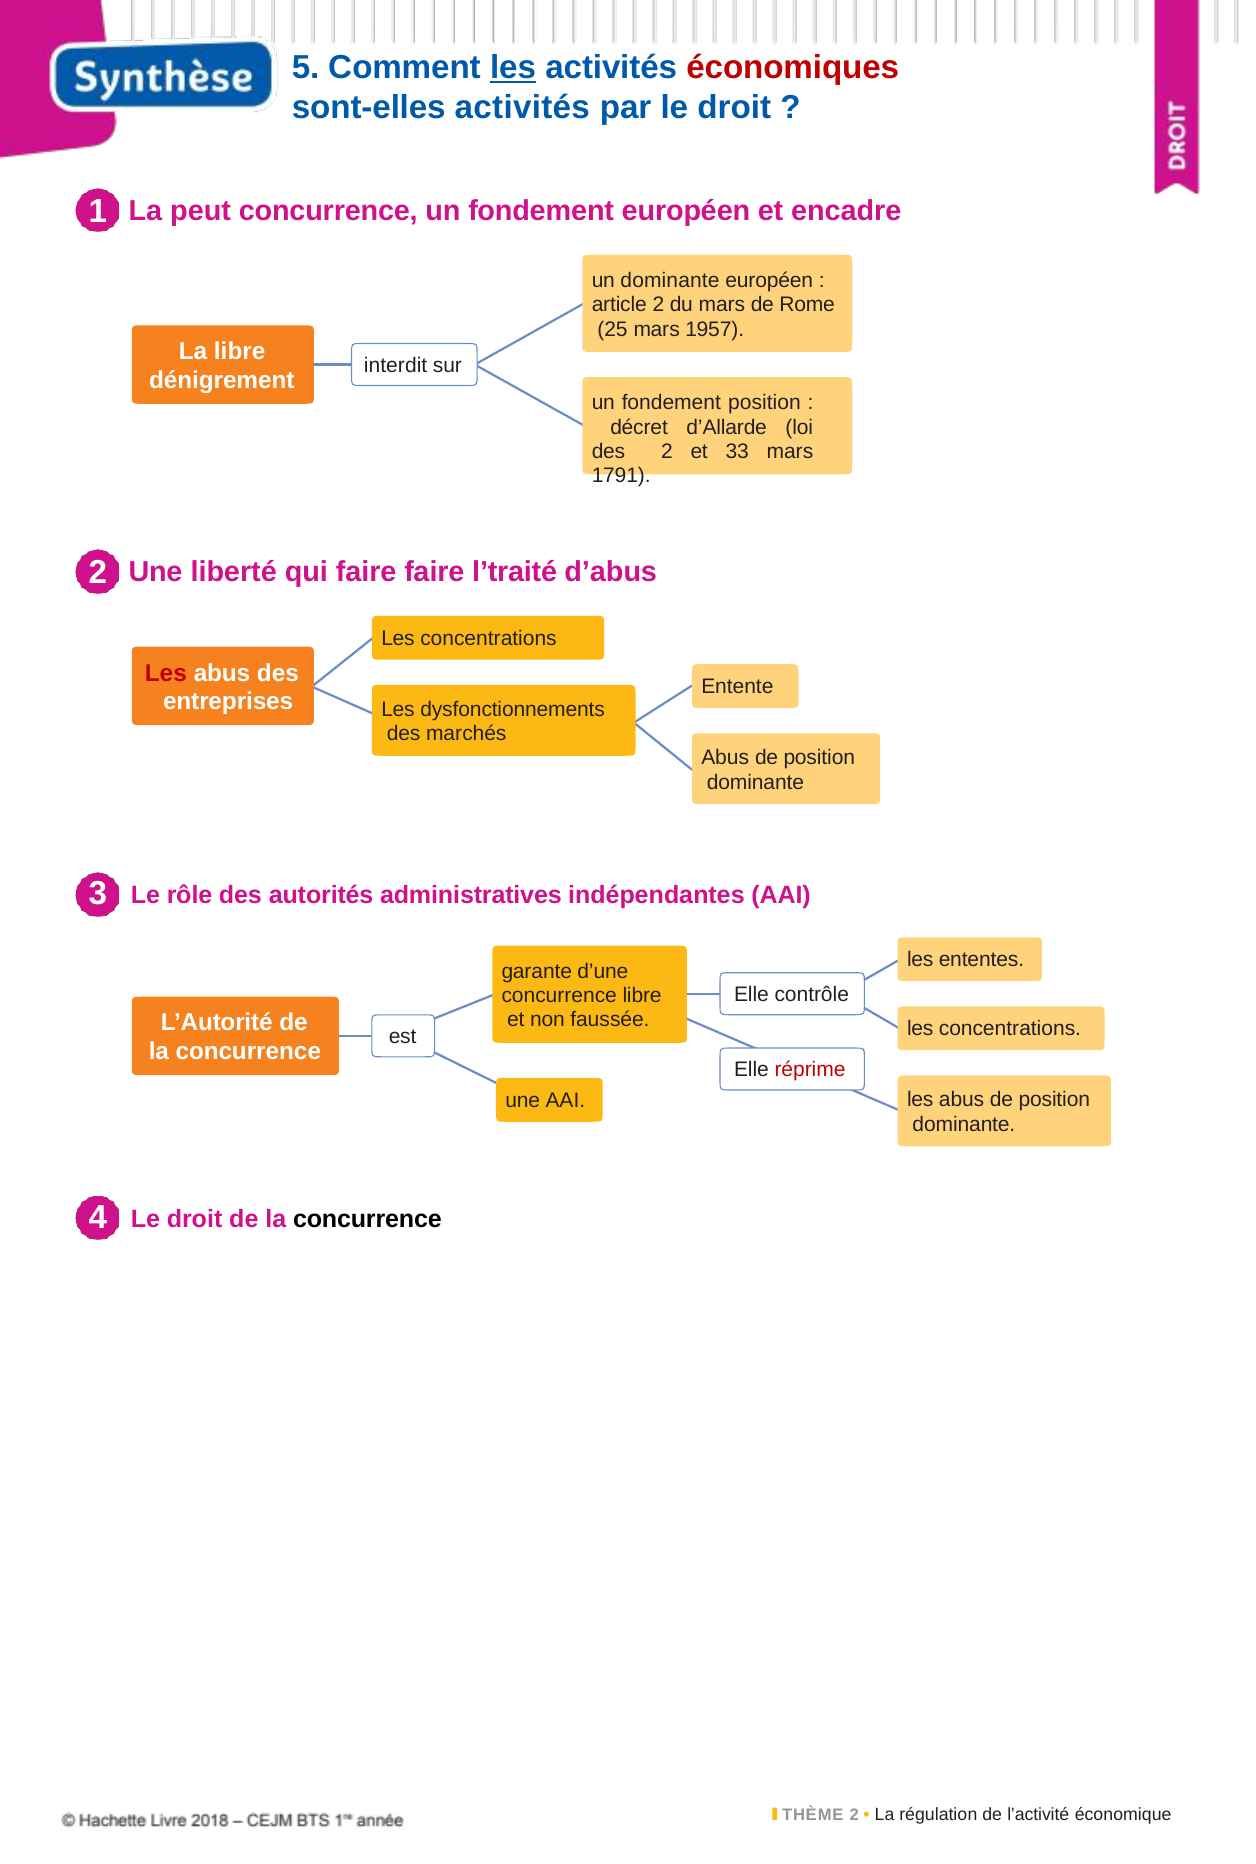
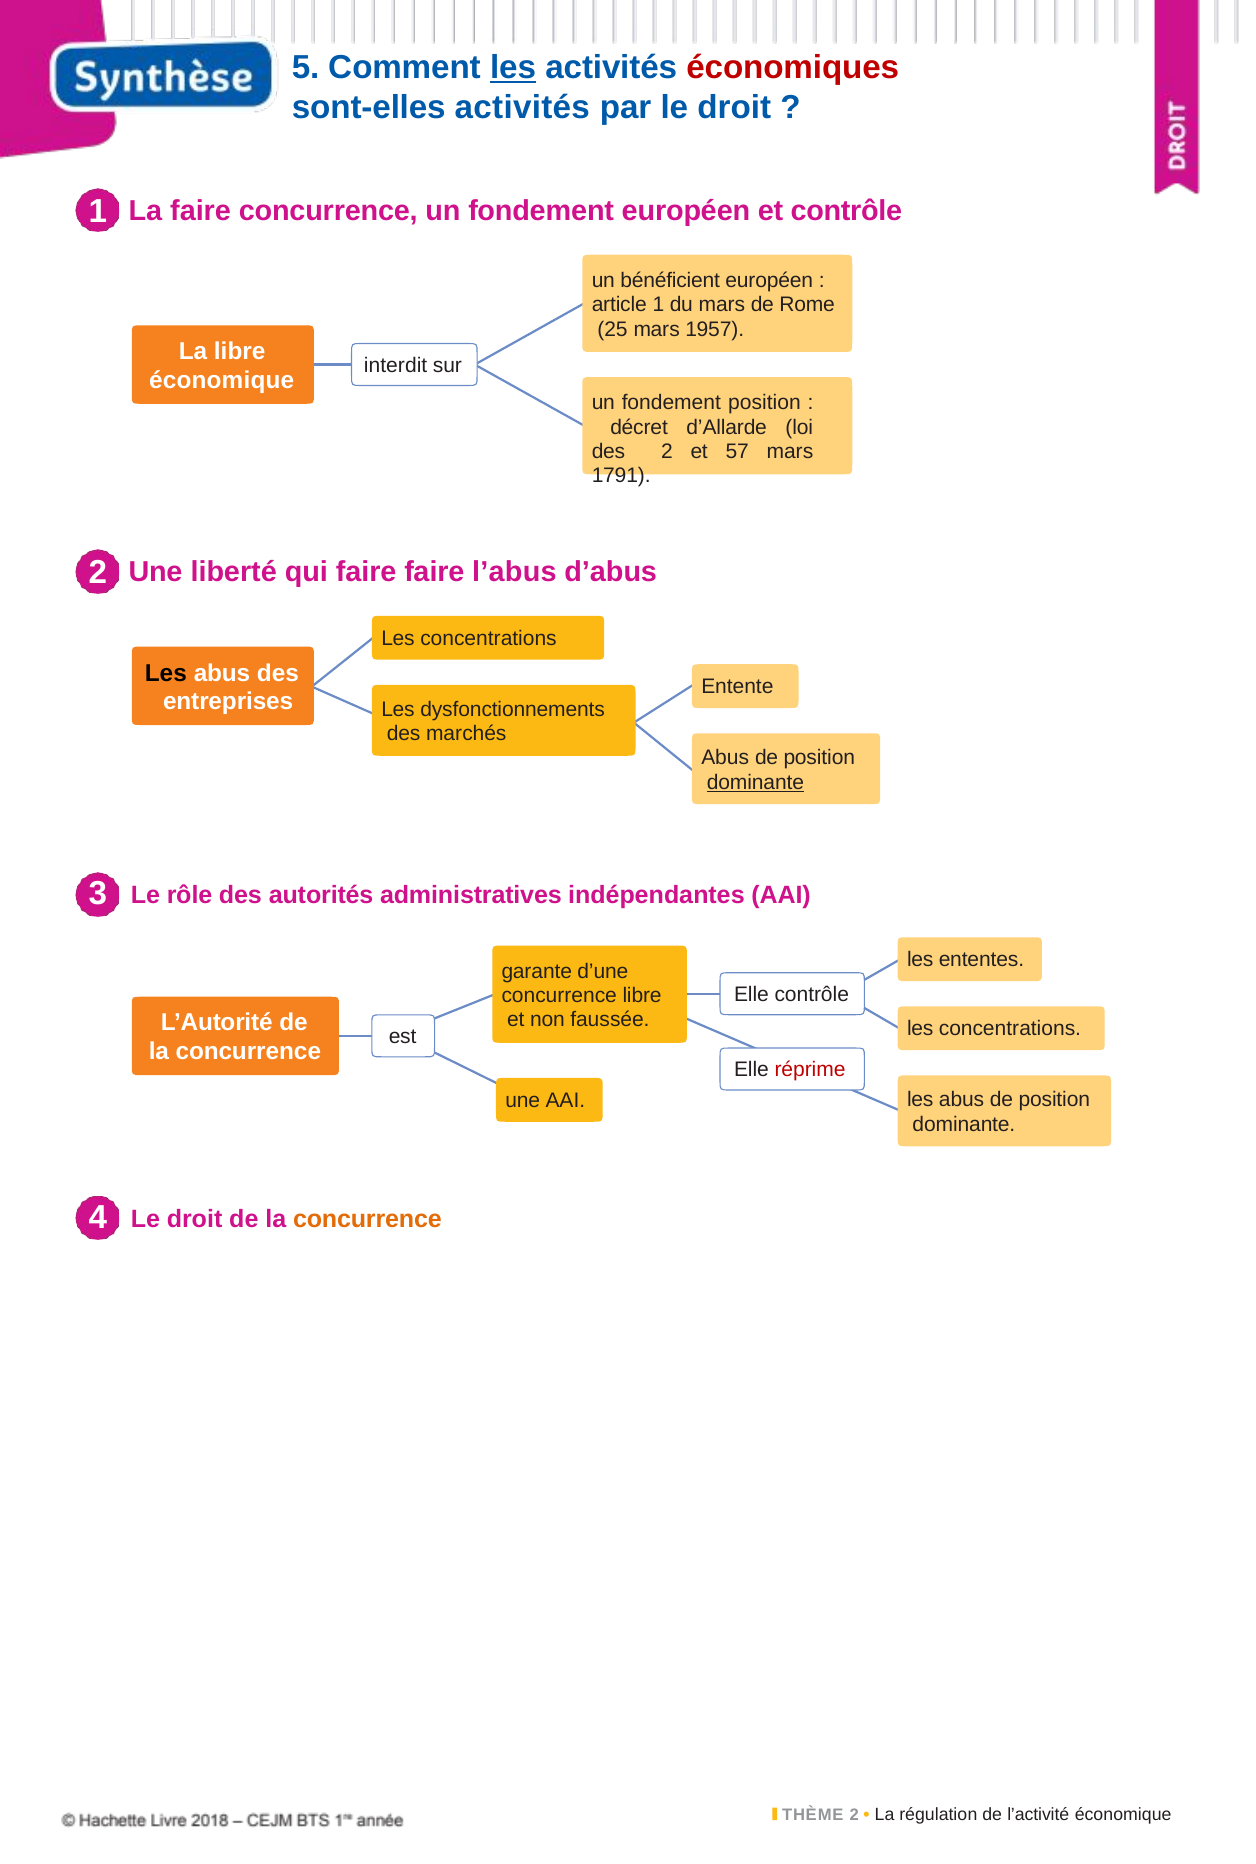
La peut: peut -> faire (201, 211)
et encadre: encadre -> contrôle (846, 211)
un dominante: dominante -> bénéficient (670, 281)
article 2: 2 -> 1 (658, 305)
dénigrement: dénigrement -> économique (222, 381)
33: 33 -> 57 (737, 452)
l’traité: l’traité -> l’abus (514, 573)
Les colour: red -> black (166, 673)
dominante underline: none -> present (755, 783)
concurrence colour: black -> orange (367, 1220)
